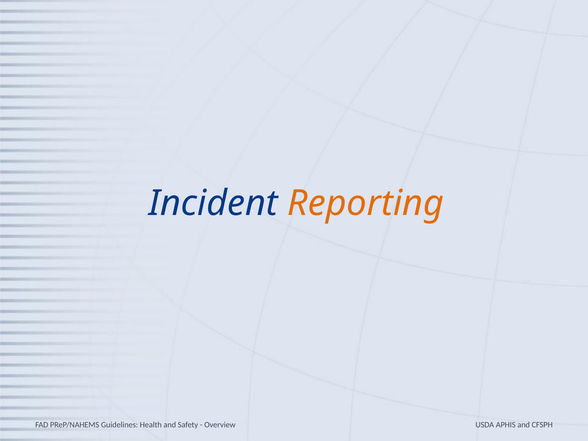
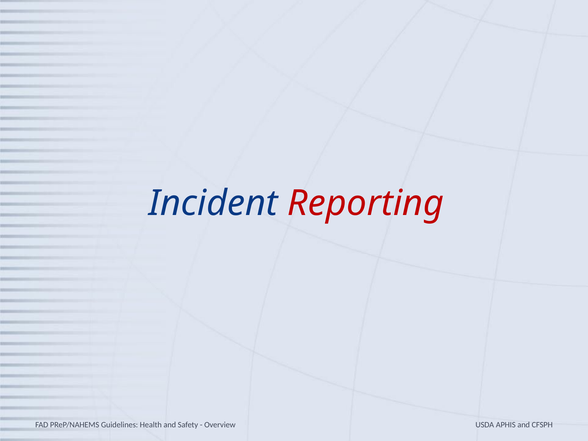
Reporting colour: orange -> red (366, 203)
